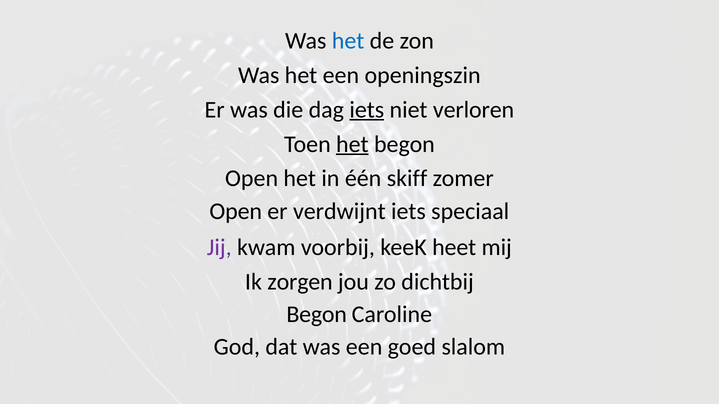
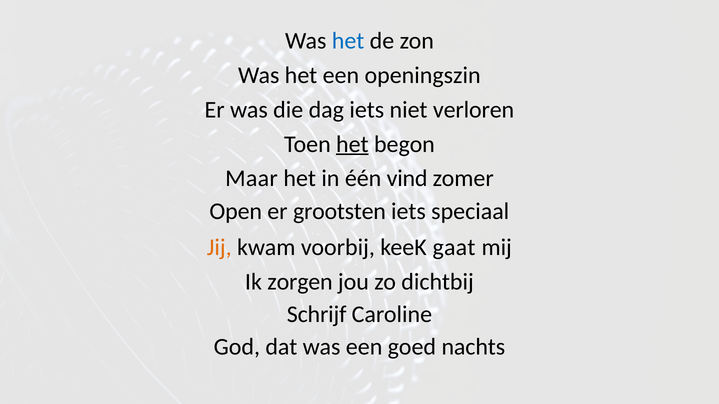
iets underline: present -> none (367, 110)
Open: Open -> Maar (251, 179)
skiff: skiff -> vind (407, 179)
verdwijnt: verdwijnt -> grootsten (339, 211)
Jij colour: purple -> orange (219, 248)
heet: heet -> gaat (454, 248)
Begon: Begon -> Schrijf (317, 315)
slalom: slalom -> nachts (473, 347)
